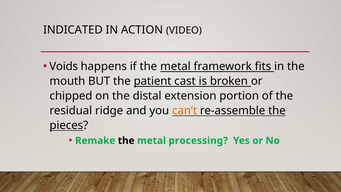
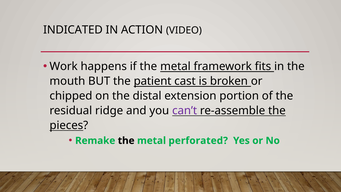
Voids: Voids -> Work (64, 66)
can’t colour: orange -> purple (185, 111)
processing: processing -> perforated (198, 141)
